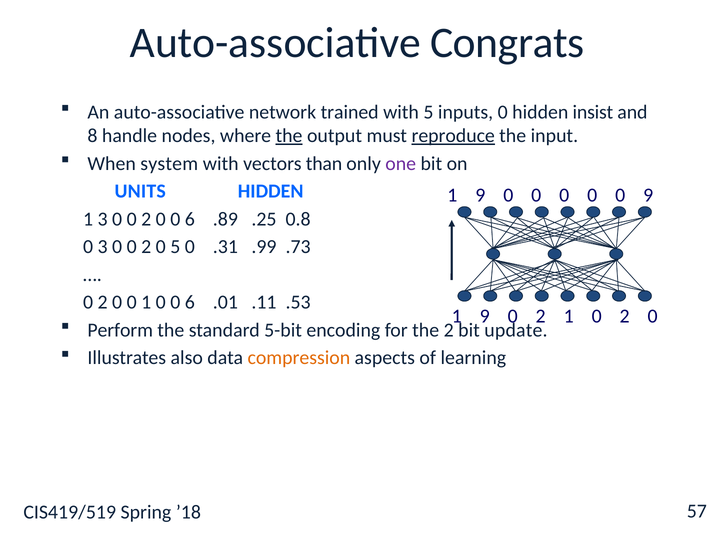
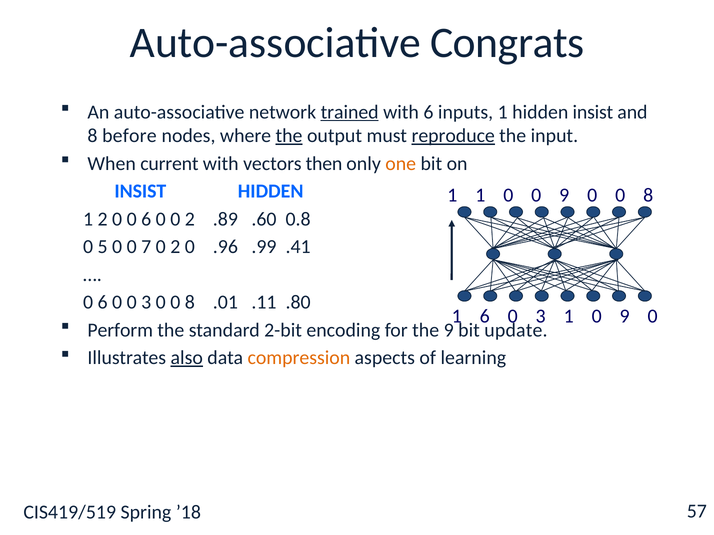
trained underline: none -> present (350, 112)
with 5: 5 -> 6 (428, 112)
inputs 0: 0 -> 1 (503, 112)
handle: handle -> before (129, 136)
system: system -> current (169, 164)
than: than -> then (324, 164)
one colour: purple -> orange (401, 164)
UNITS: UNITS -> INSIST (140, 191)
9: 9 -> 1 (480, 195)
0: 0 -> 9 (564, 195)
9: 9 -> 8 (648, 195)
1 3: 3 -> 2 (103, 219)
2: 2 -> 6 (146, 219)
6: 6 -> 2 (190, 219)
.25: .25 -> .60 (264, 219)
0 3: 3 -> 5 (103, 247)
2: 2 -> 7 (146, 247)
5: 5 -> 2 (175, 247)
.31: .31 -> .96 (225, 247)
.73: .73 -> .41 (298, 247)
2: 2 -> 6 (103, 303)
0 0 1: 1 -> 3 (146, 303)
6: 6 -> 8 (190, 303)
.53: .53 -> .80 (298, 303)
9: 9 -> 6 (485, 316)
2: 2 -> 3 (541, 316)
1 0 2: 2 -> 9 (625, 316)
5-bit: 5-bit -> 2-bit (283, 330)
the 2: 2 -> 9 (449, 330)
also underline: none -> present (187, 358)
